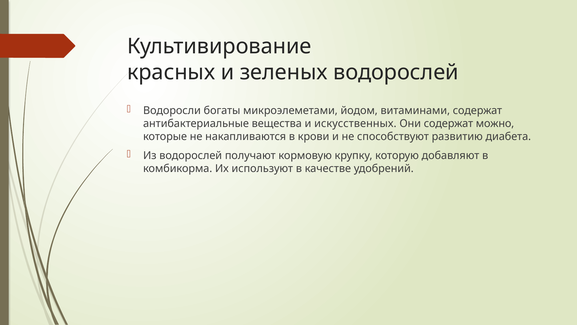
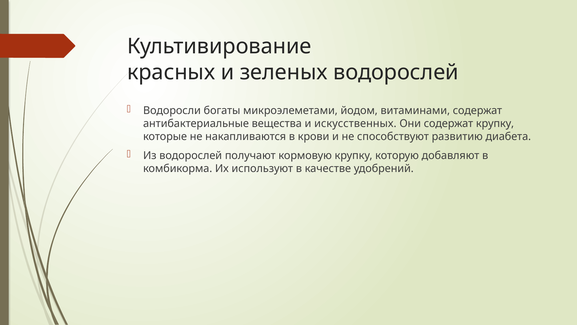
содержат можно: можно -> крупку (495, 123)
